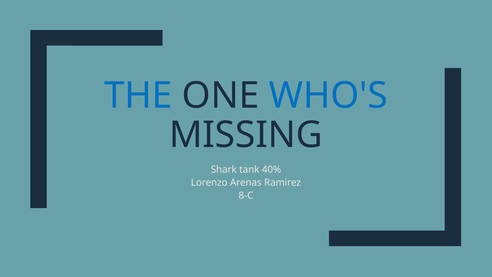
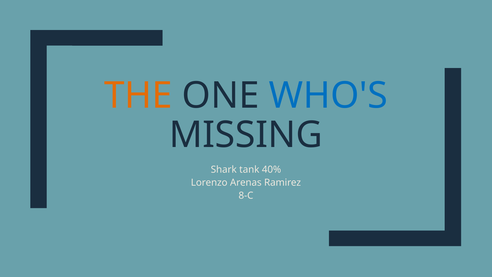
THE colour: blue -> orange (138, 96)
